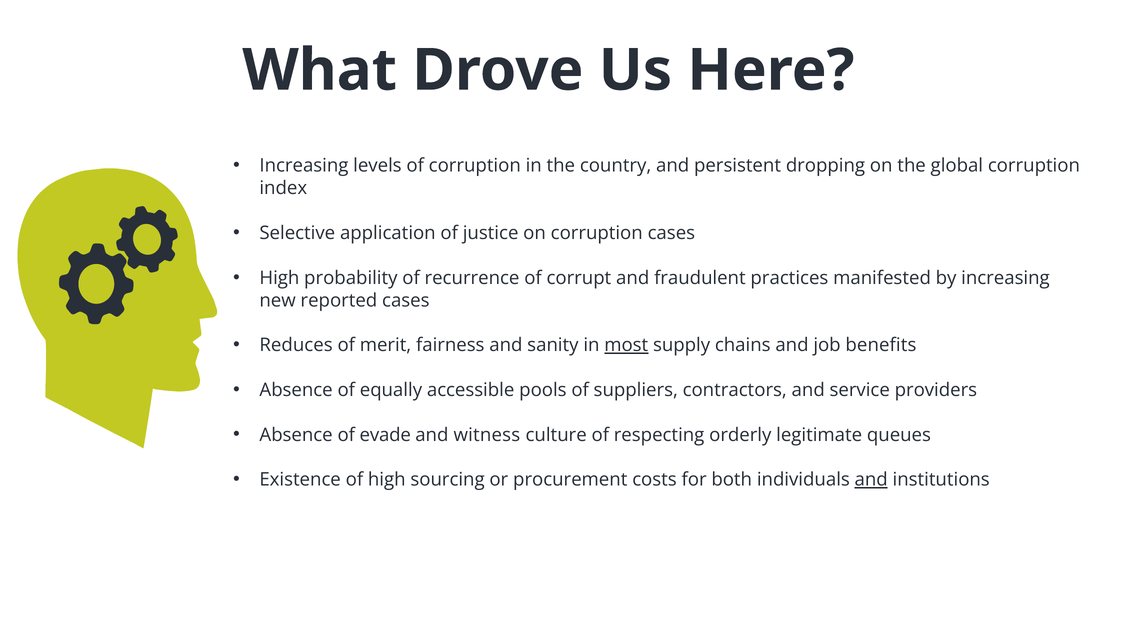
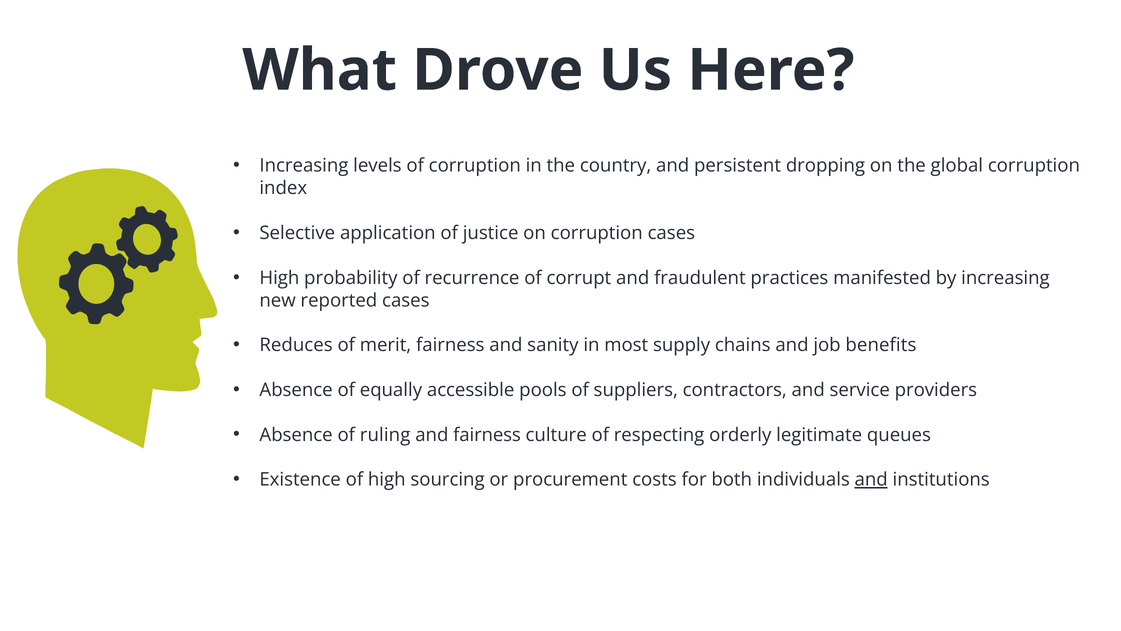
most underline: present -> none (626, 345)
evade: evade -> ruling (385, 435)
and witness: witness -> fairness (487, 435)
